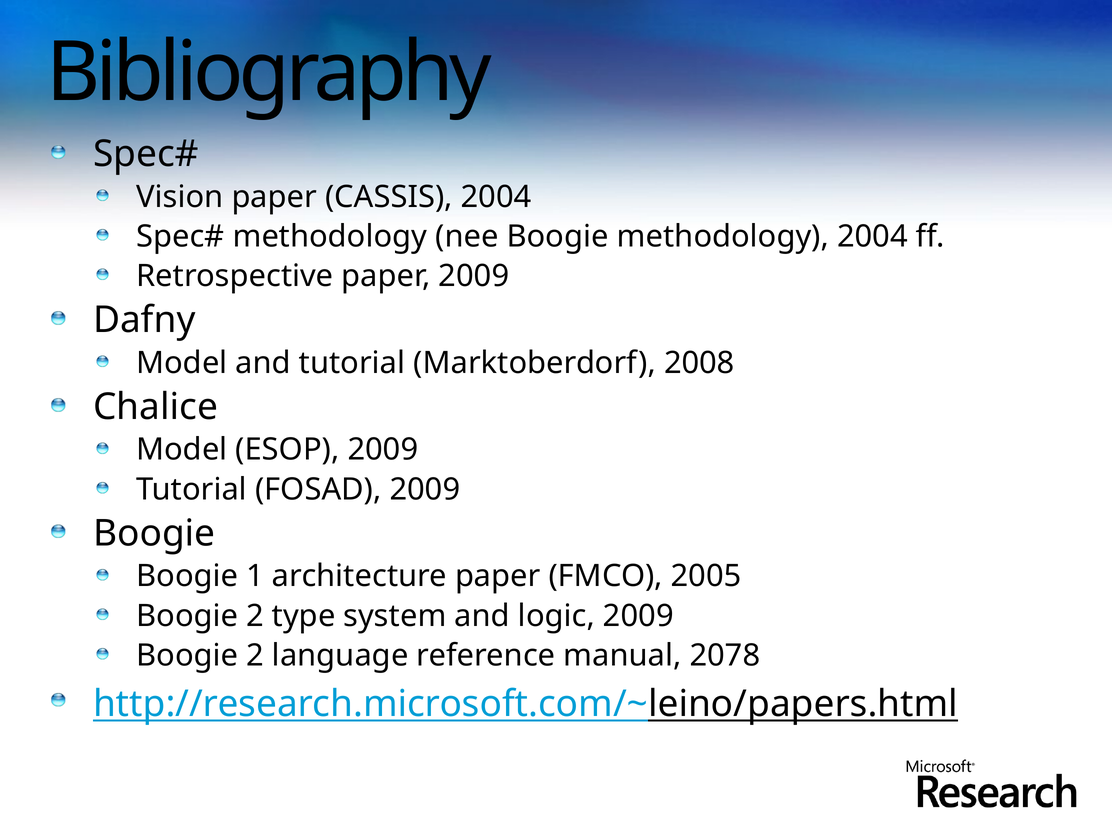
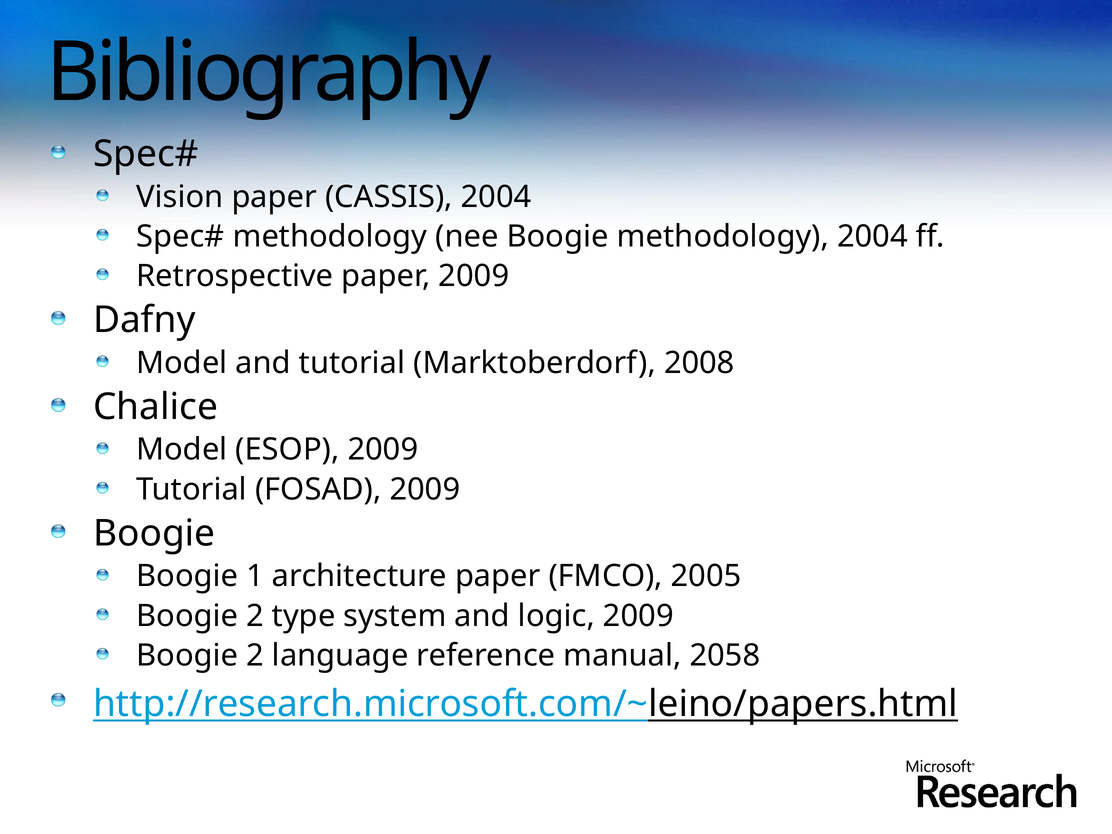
2078: 2078 -> 2058 (725, 655)
